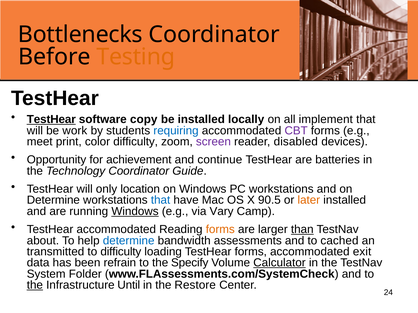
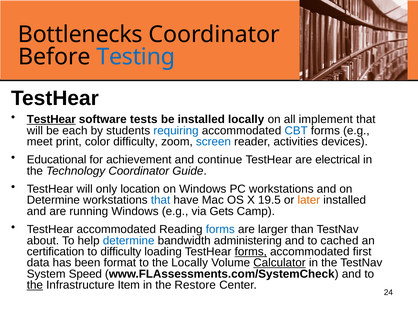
Testing colour: orange -> blue (136, 57)
copy: copy -> tests (144, 120)
work: work -> each (75, 131)
CBT colour: purple -> blue (296, 131)
screen colour: purple -> blue (213, 142)
disabled: disabled -> activities (296, 142)
Opportunity: Opportunity -> Educational (57, 160)
batteries: batteries -> electrical (338, 160)
90.5: 90.5 -> 19.5 (269, 200)
Windows underline: present -> none (135, 212)
Vary: Vary -> Gets (222, 212)
forms colour: orange -> blue (220, 230)
than underline: present -> none (302, 230)
assessments: assessments -> administering (248, 241)
transmitted: transmitted -> certification (56, 252)
forms underline: none -> present (251, 252)
exit: exit -> first (362, 252)
refrain: refrain -> format (120, 263)
the Specify: Specify -> Locally (190, 263)
Folder: Folder -> Speed (85, 274)
Until: Until -> Item (129, 286)
